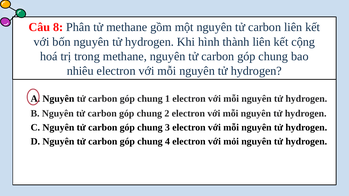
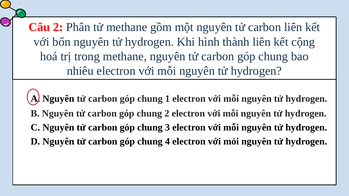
Câu 8: 8 -> 2 (58, 27)
